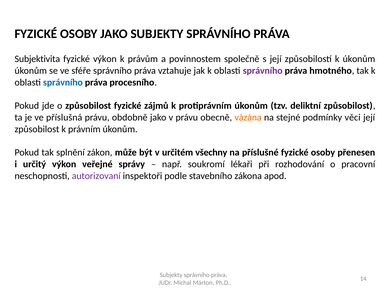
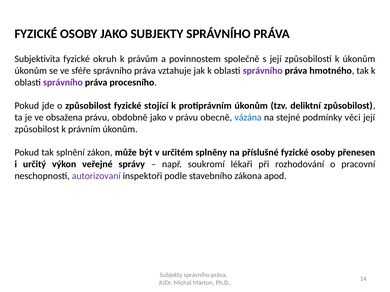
fyzické výkon: výkon -> okruh (105, 59)
správního colour: blue -> purple (63, 83)
zájmů: zájmů -> stojící (156, 106)
příslušná: příslušná -> obsažena (64, 118)
vázána colour: orange -> blue (248, 118)
všechny: všechny -> splněny (211, 153)
